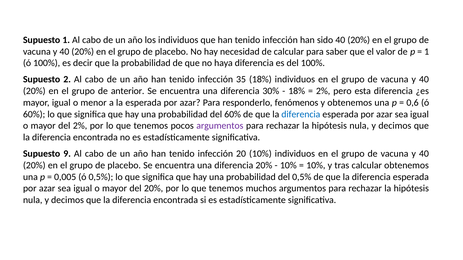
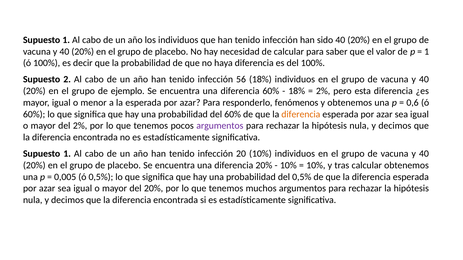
35: 35 -> 56 (241, 80)
anterior: anterior -> ejemplo (128, 91)
diferencia 30%: 30% -> 60% (271, 91)
diferencia colour: blue -> orange (301, 114)
9: 9 -> 1 (67, 154)
